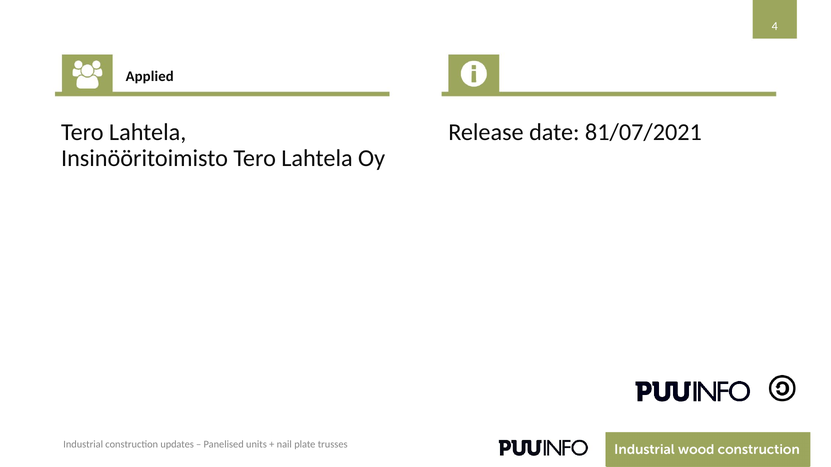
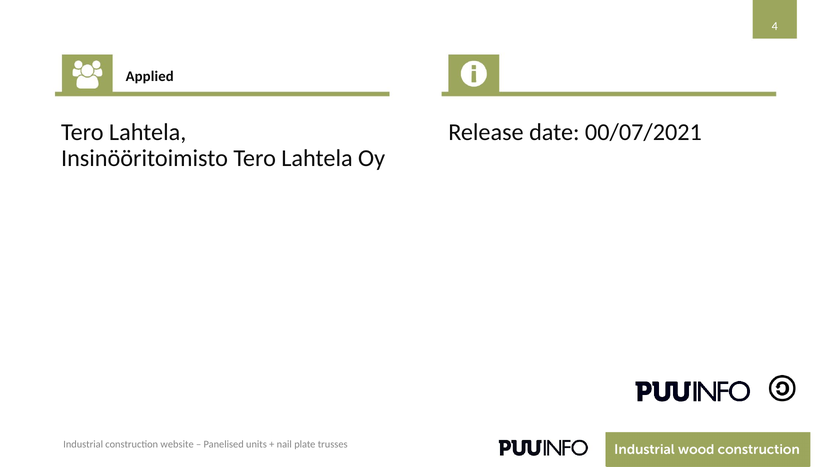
81/07/2021: 81/07/2021 -> 00/07/2021 (643, 132)
updates: updates -> website (177, 445)
